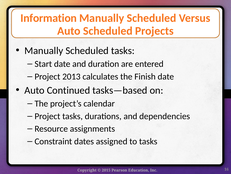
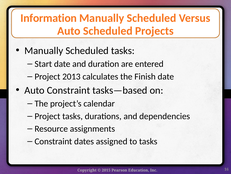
Auto Continued: Continued -> Constraint (68, 90)
